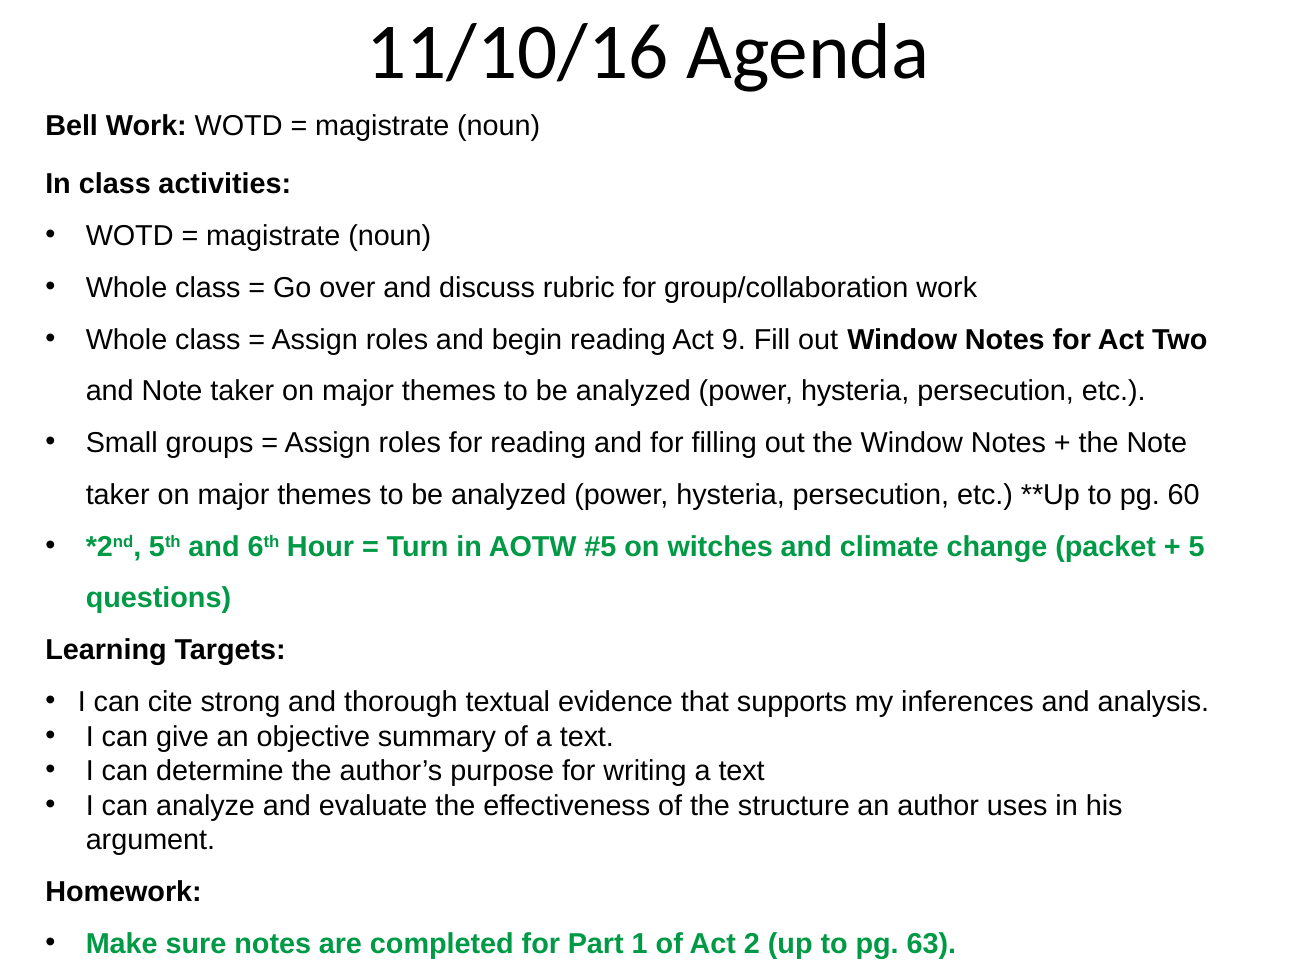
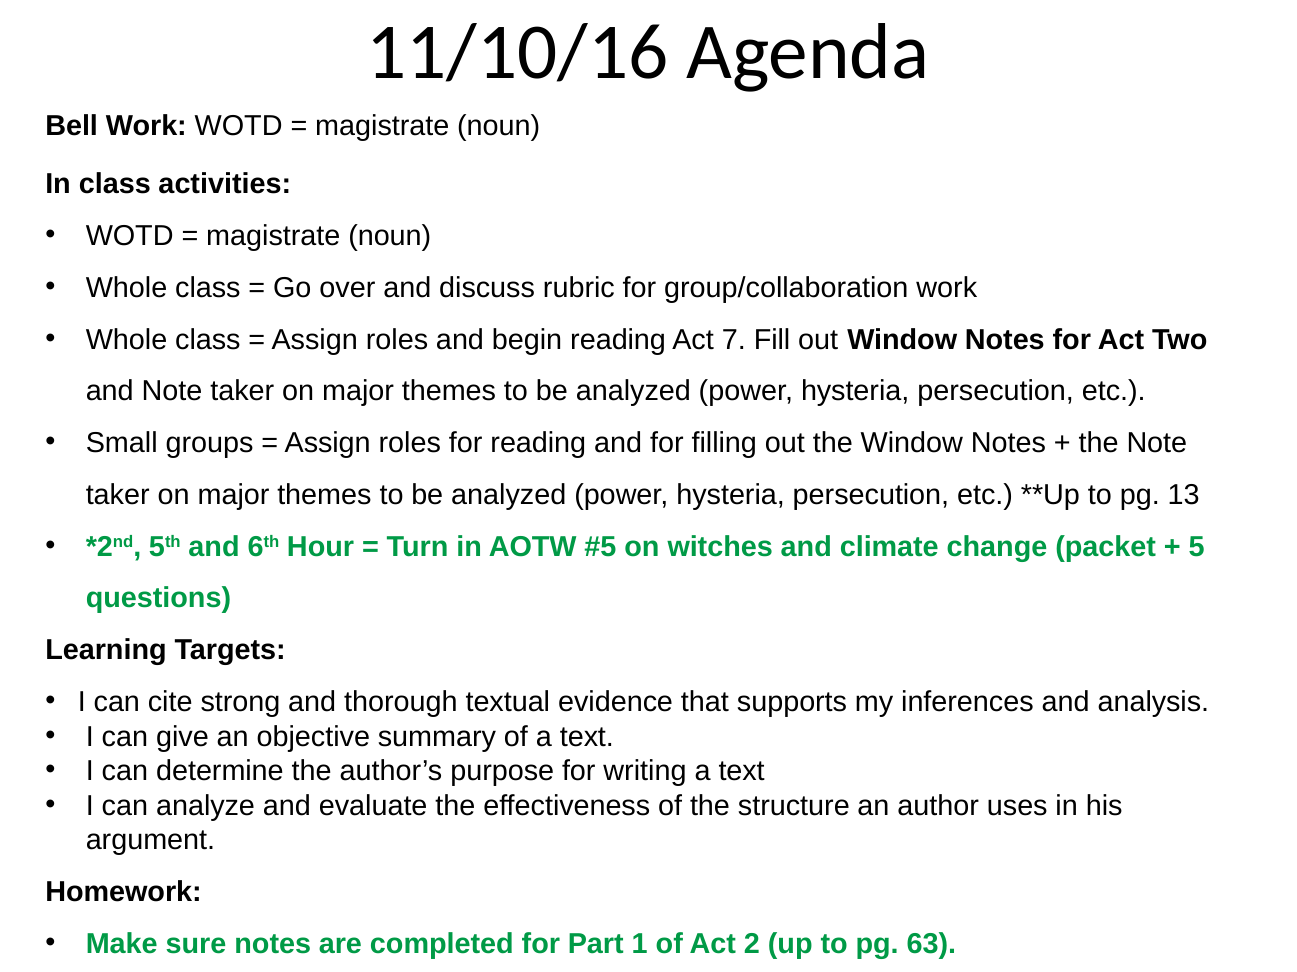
9: 9 -> 7 (734, 340)
60: 60 -> 13 (1184, 495)
